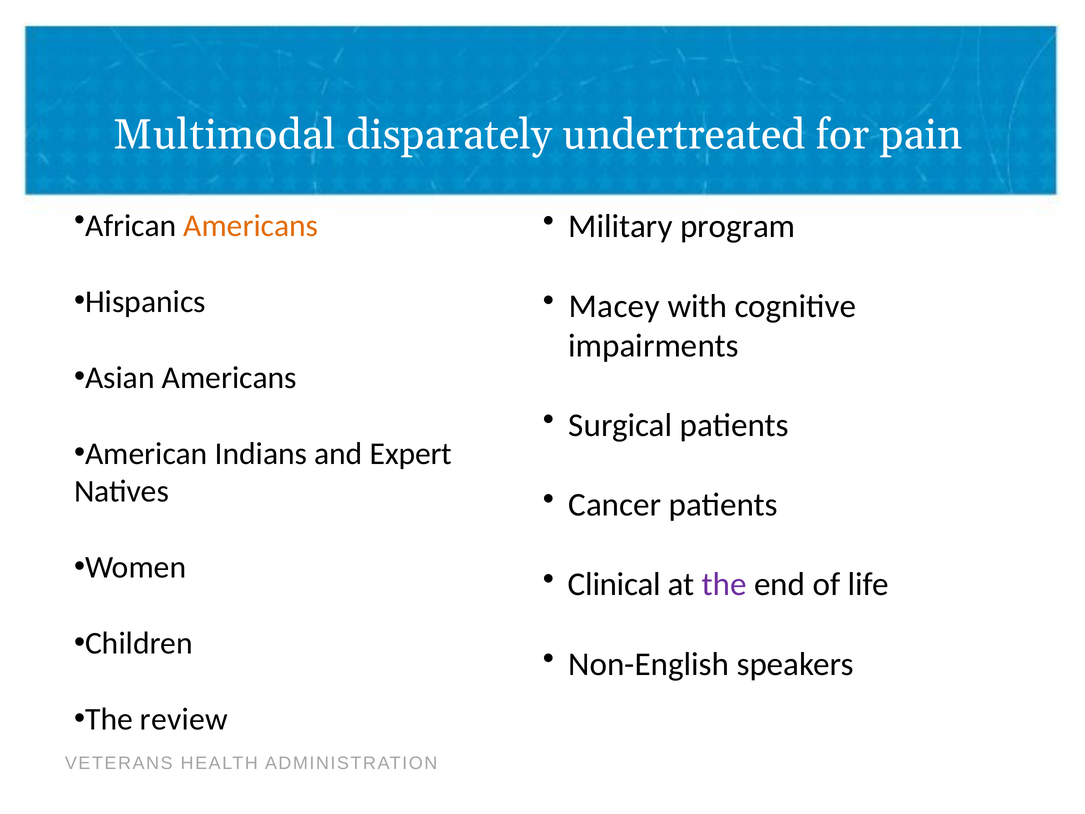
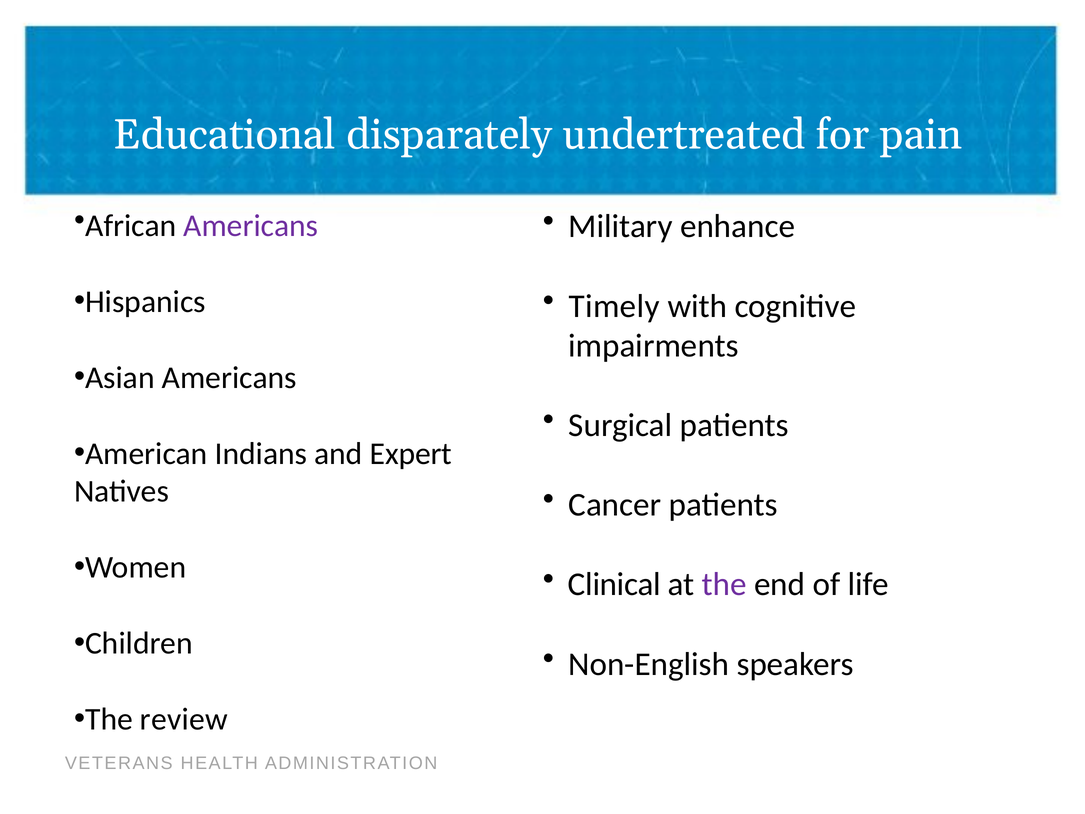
Multimodal: Multimodal -> Educational (225, 135)
Americans colour: orange -> purple (251, 226)
program: program -> enhance (738, 226)
Macey: Macey -> Timely (614, 306)
